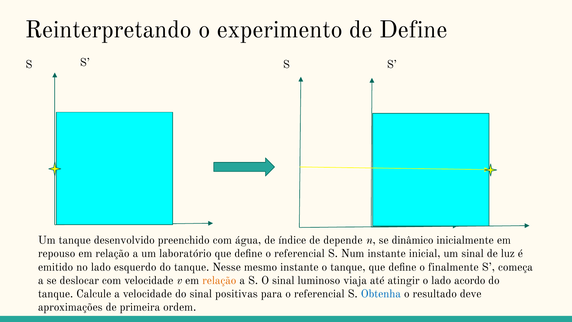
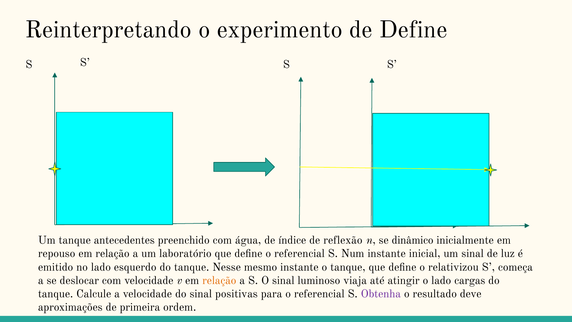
desenvolvido: desenvolvido -> antecedentes (124, 240)
depende: depende -> reflexão (343, 240)
finalmente: finalmente -> relativizou (453, 267)
acordo: acordo -> cargas (470, 280)
Obtenha colour: blue -> purple (381, 294)
